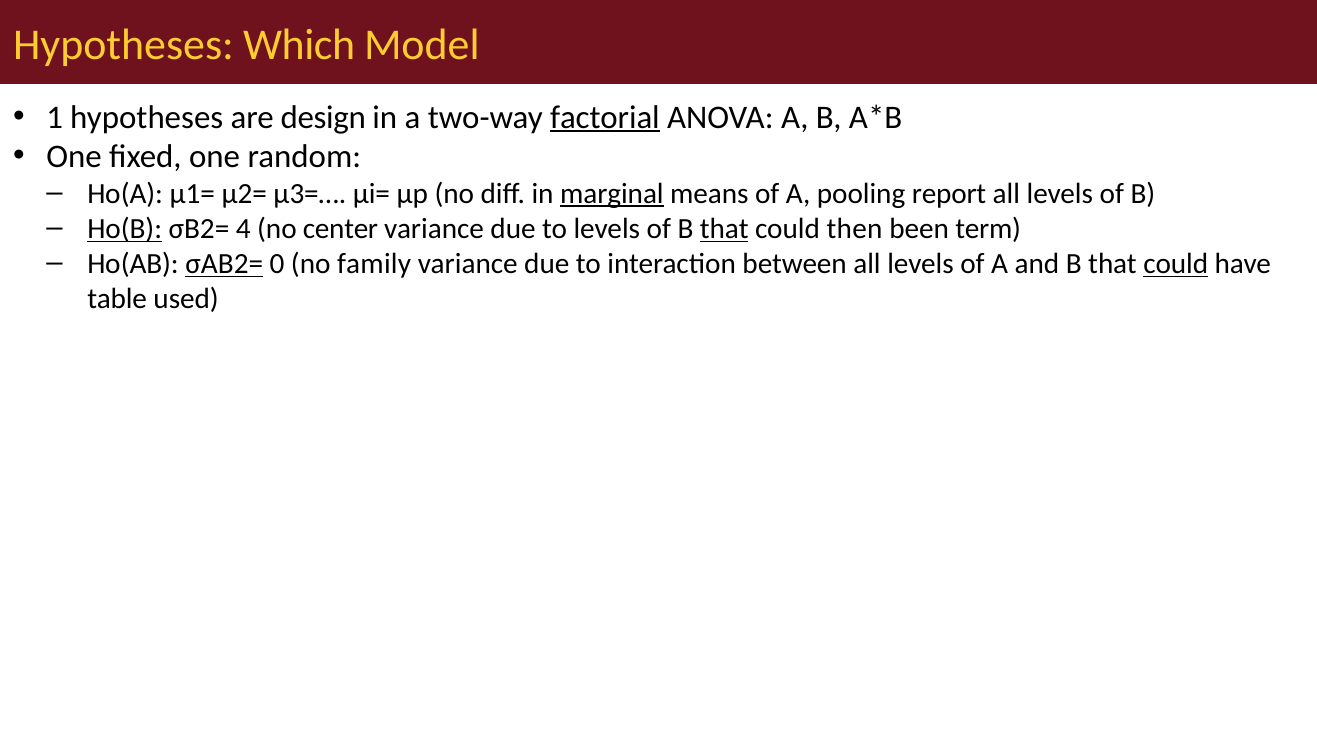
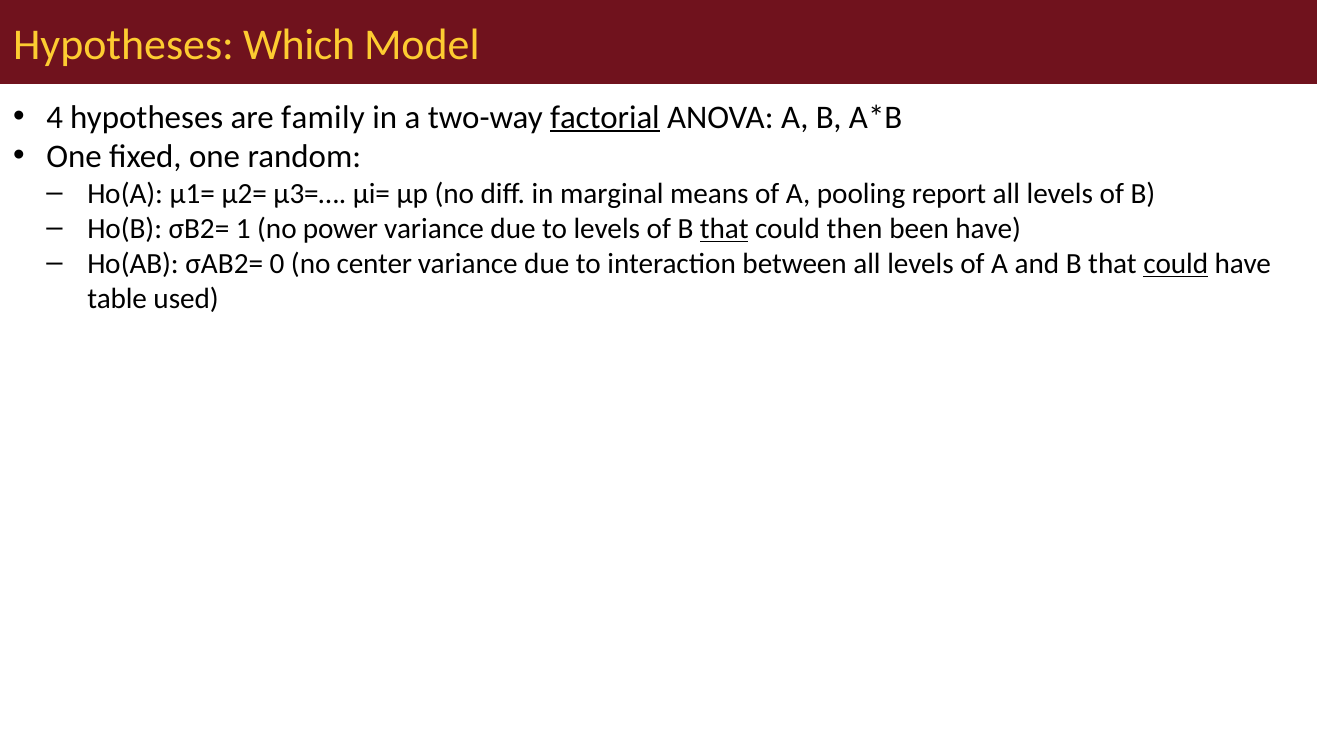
1: 1 -> 4 (55, 117)
design: design -> family (323, 117)
marginal underline: present -> none (612, 194)
Ho(B underline: present -> none (125, 229)
4: 4 -> 1 (243, 229)
center: center -> power (341, 229)
been term: term -> have (988, 229)
σAB2= underline: present -> none (224, 264)
family: family -> center (374, 264)
